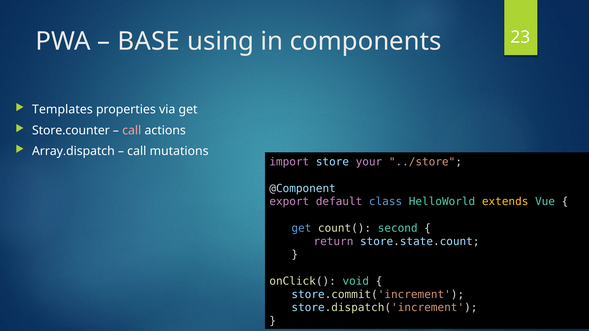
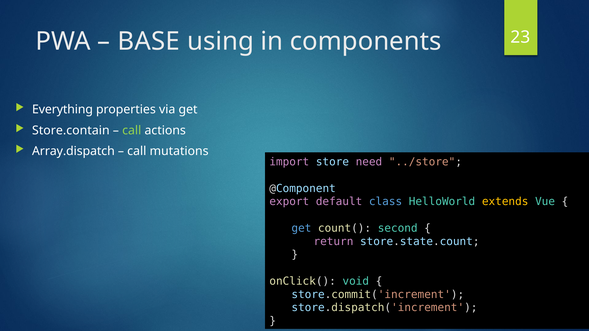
Templates: Templates -> Everything (62, 110)
Store.counter: Store.counter -> Store.contain (71, 130)
call colour: pink -> light green (132, 130)
your: your -> need (369, 162)
